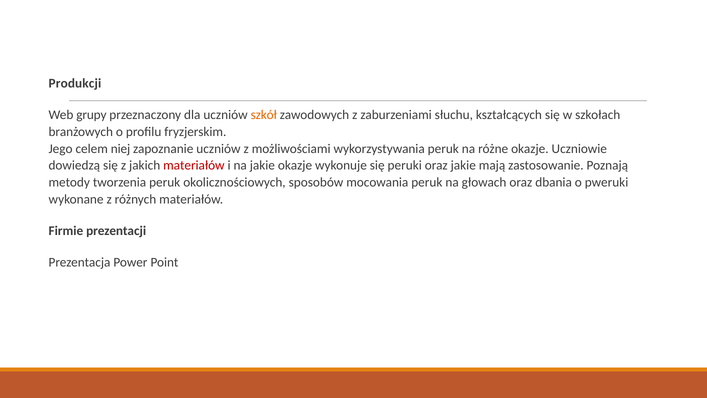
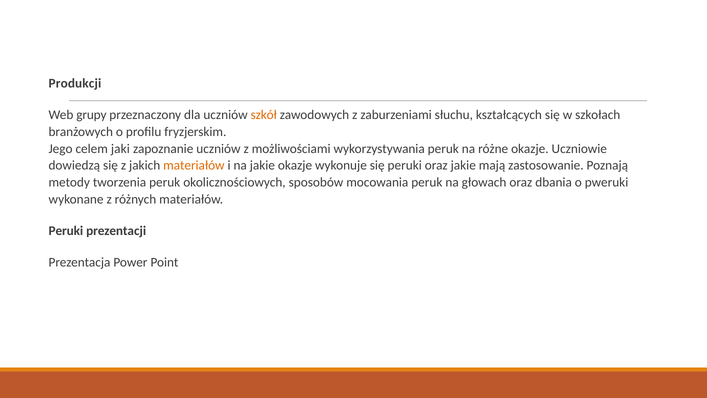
niej: niej -> jaki (120, 149)
materiałów colour: red -> orange (194, 165)
Firmie: Firmie -> Peruki (66, 231)
